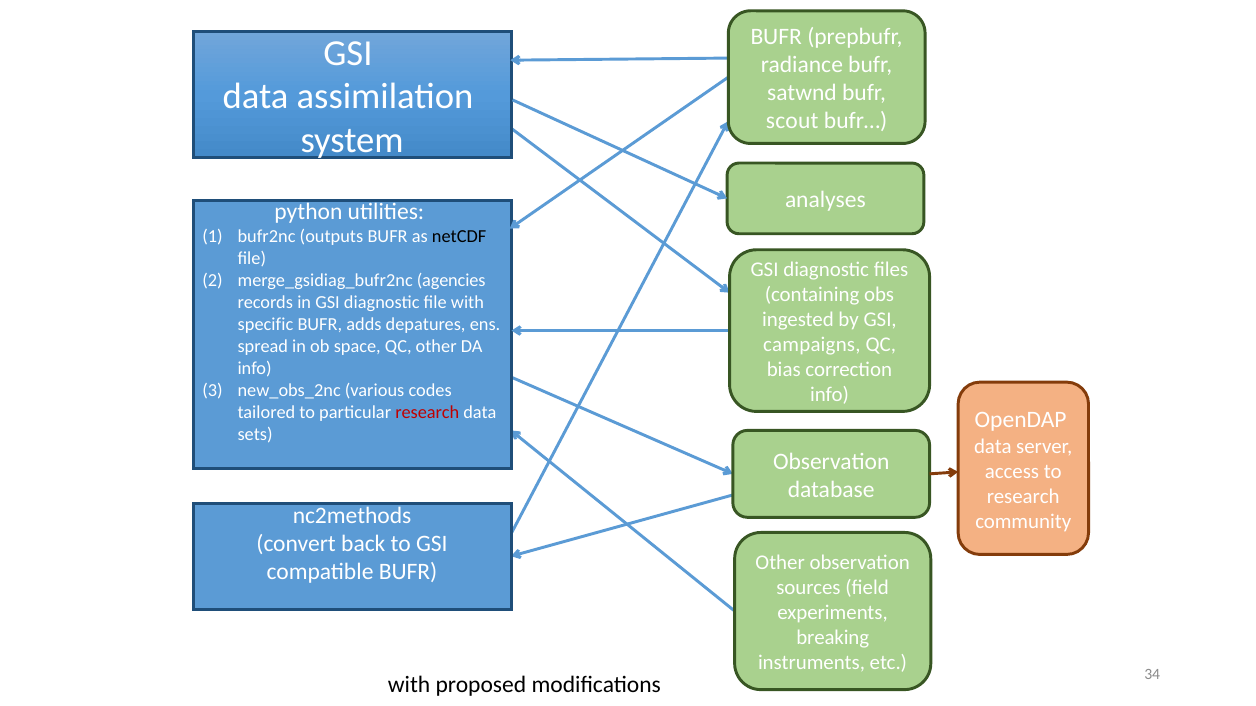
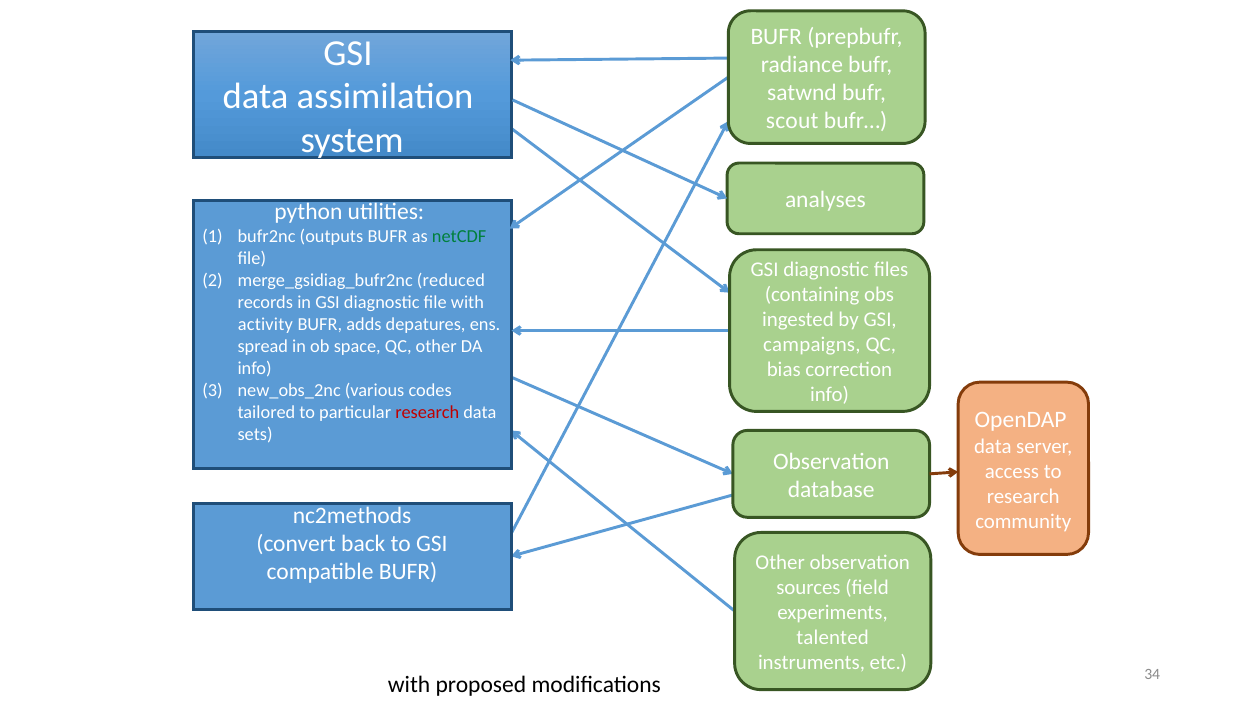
netCDF colour: black -> green (459, 237)
agencies: agencies -> reduced (451, 281)
specific: specific -> activity (265, 325)
breaking: breaking -> talented (833, 638)
